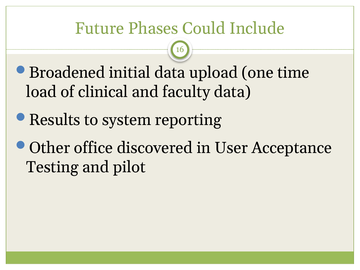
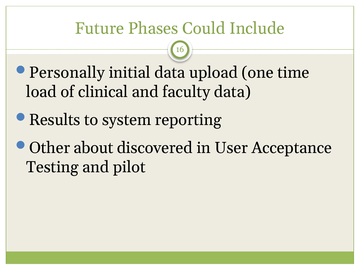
Broadened: Broadened -> Personally (67, 73)
office: office -> about (94, 148)
